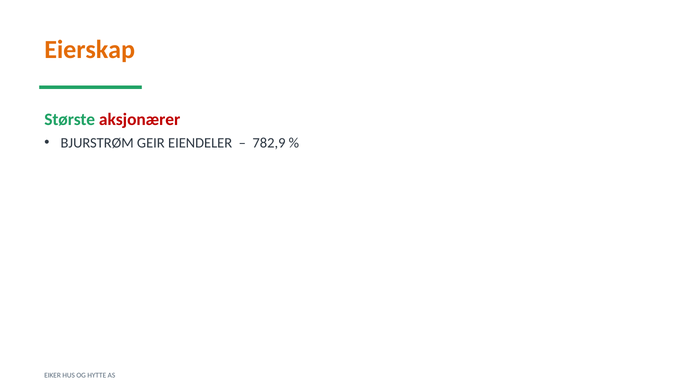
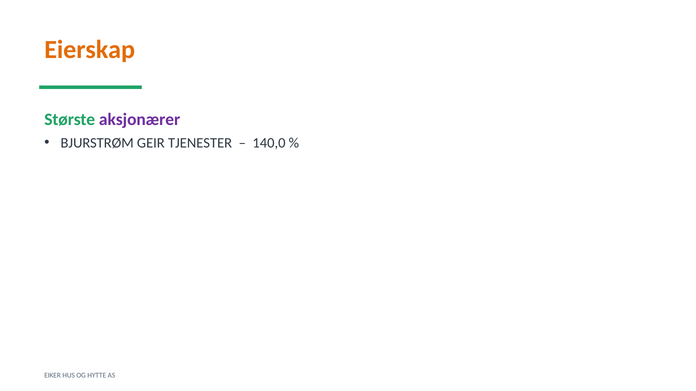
aksjonærer colour: red -> purple (140, 120)
EIENDELER: EIENDELER -> TJENESTER (200, 143)
782,9: 782,9 -> 140,0 (269, 143)
